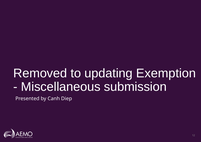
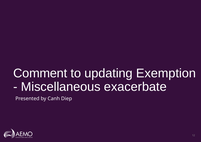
Removed: Removed -> Comment (40, 73)
submission: submission -> exacerbate (135, 87)
